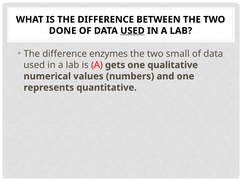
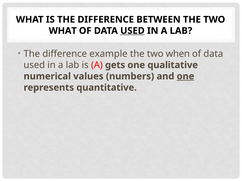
DONE: DONE -> WHAT (63, 31)
enzymes: enzymes -> example (108, 54)
small: small -> when (178, 54)
one underline: none -> present (185, 76)
